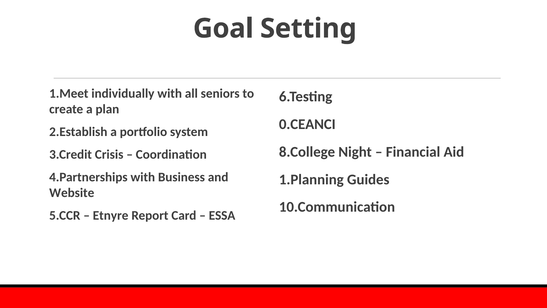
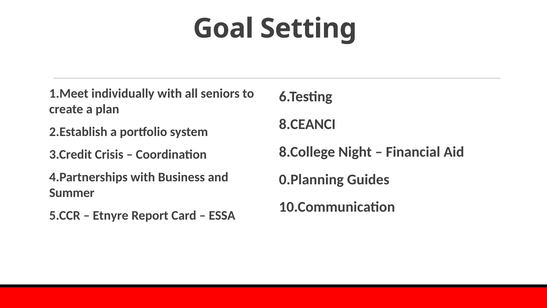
0.CEANCI: 0.CEANCI -> 8.CEANCI (307, 124)
1.Planning: 1.Planning -> 0.Planning (311, 179)
Website: Website -> Summer (72, 193)
